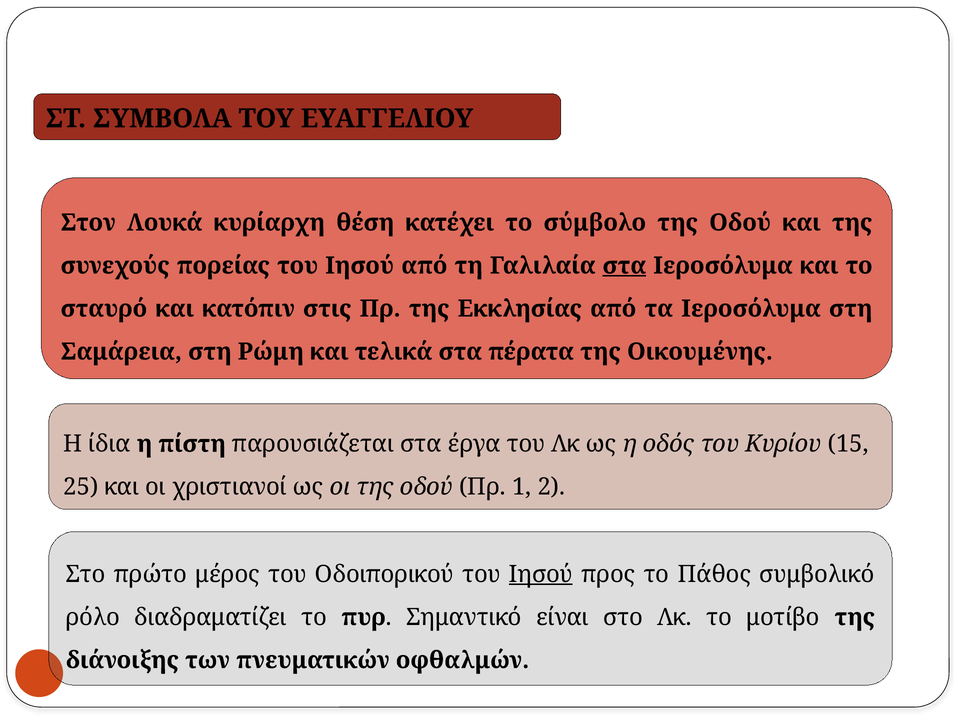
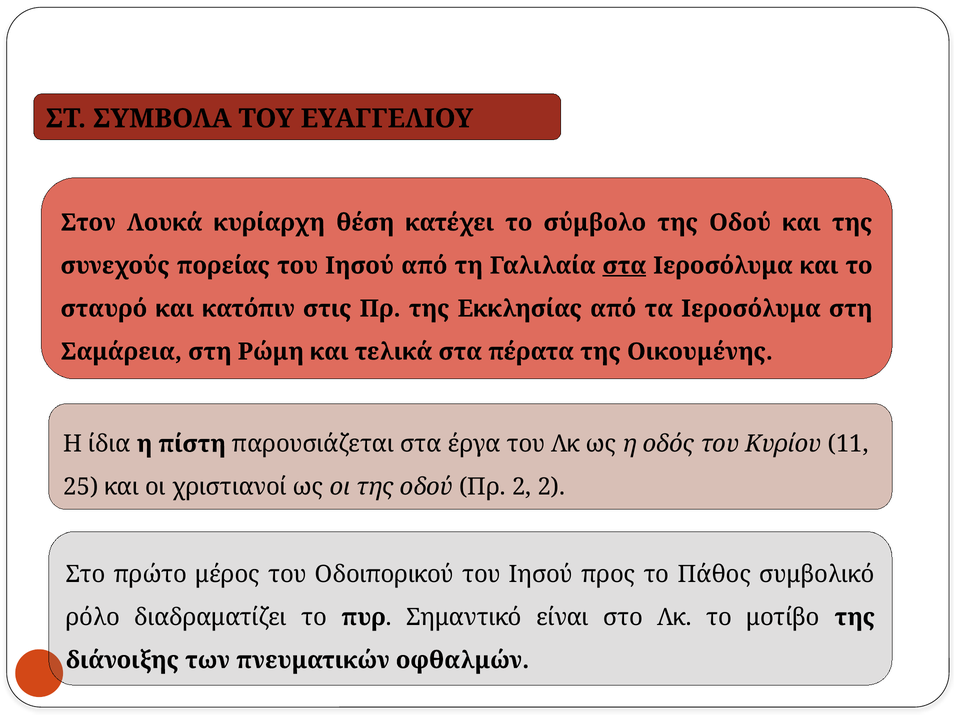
15: 15 -> 11 (848, 444)
Πρ 1: 1 -> 2 (522, 487)
Ιησού underline: present -> none (541, 574)
